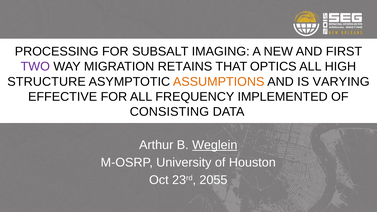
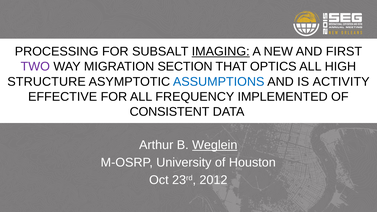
IMAGING underline: none -> present (221, 52)
RETAINS: RETAINS -> SECTION (185, 67)
ASSUMPTIONS colour: orange -> blue (219, 82)
VARYING: VARYING -> ACTIVITY (341, 82)
CONSISTING: CONSISTING -> CONSISTENT (170, 112)
2055: 2055 -> 2012 (213, 180)
